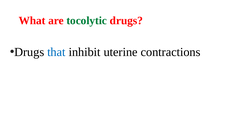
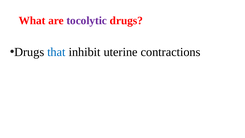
tocolytic colour: green -> purple (87, 21)
